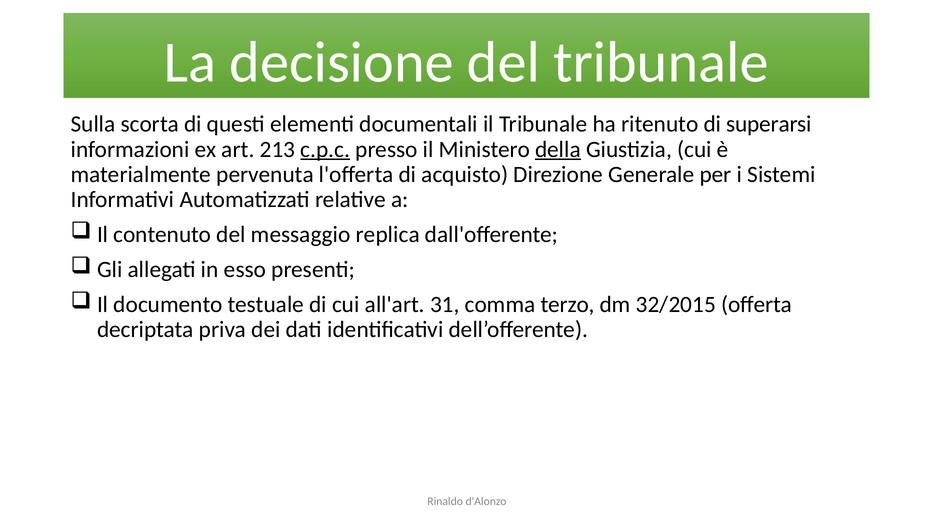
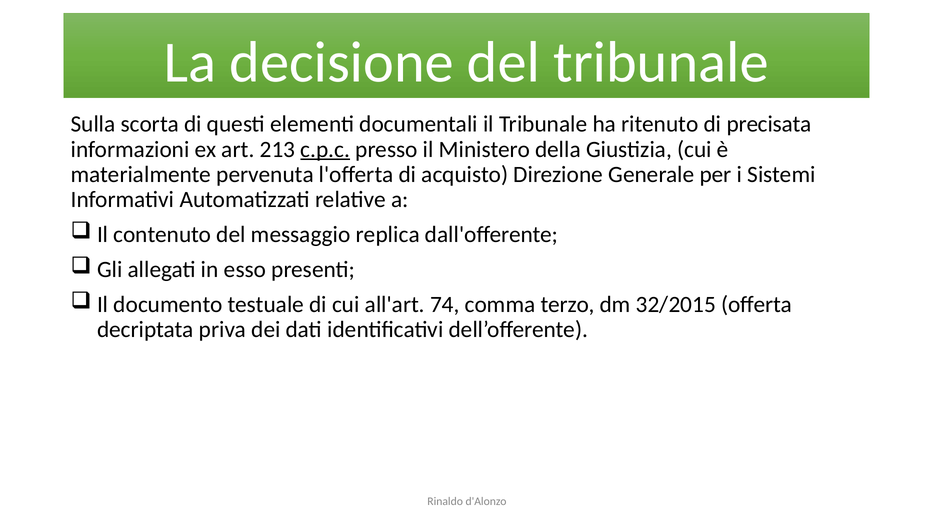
superarsi: superarsi -> precisata (769, 124)
della underline: present -> none (558, 149)
31: 31 -> 74 (445, 305)
